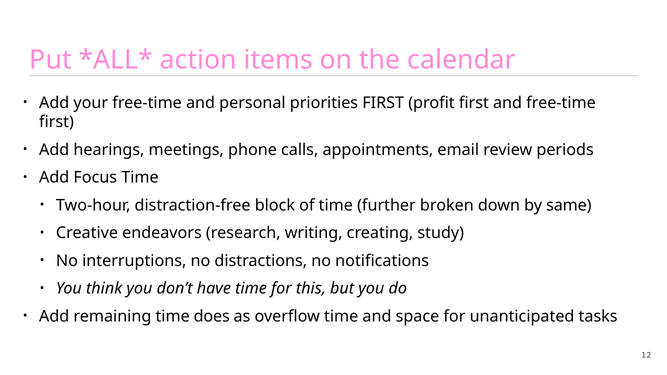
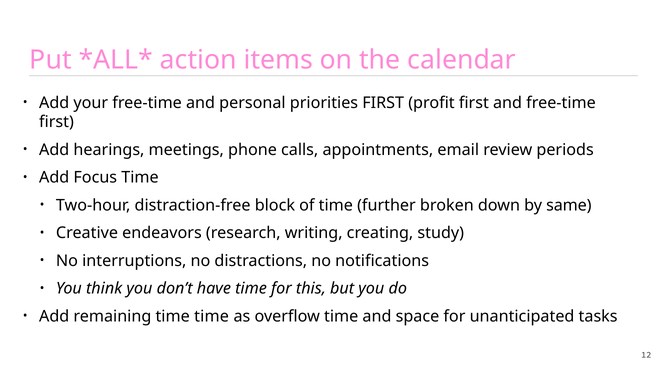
time does: does -> time (212, 316)
